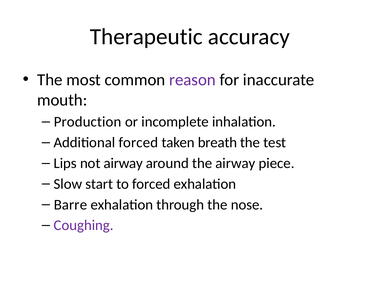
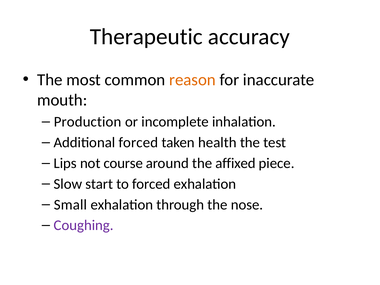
reason colour: purple -> orange (192, 80)
breath: breath -> health (217, 143)
not airway: airway -> course (123, 163)
the airway: airway -> affixed (235, 163)
Barre: Barre -> Small (70, 205)
